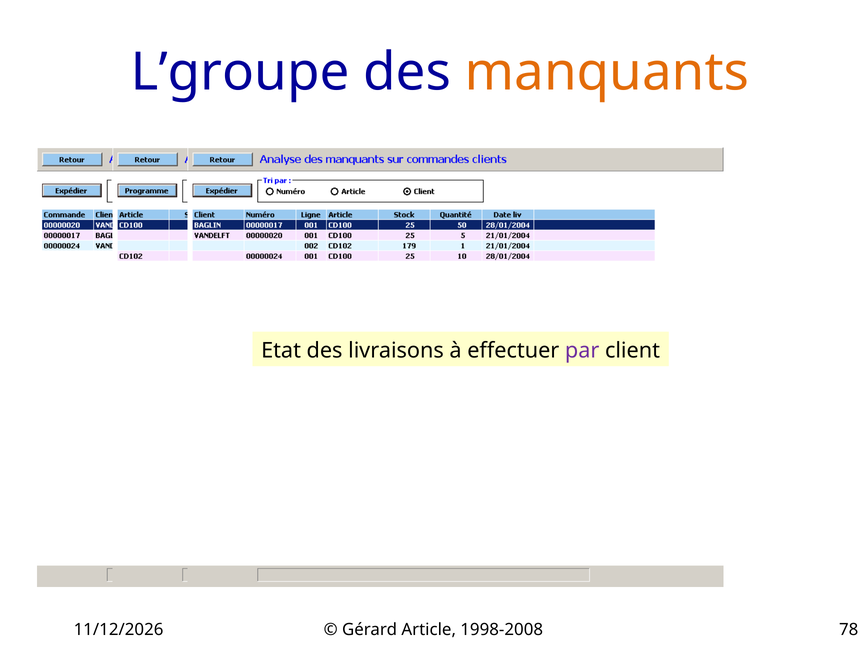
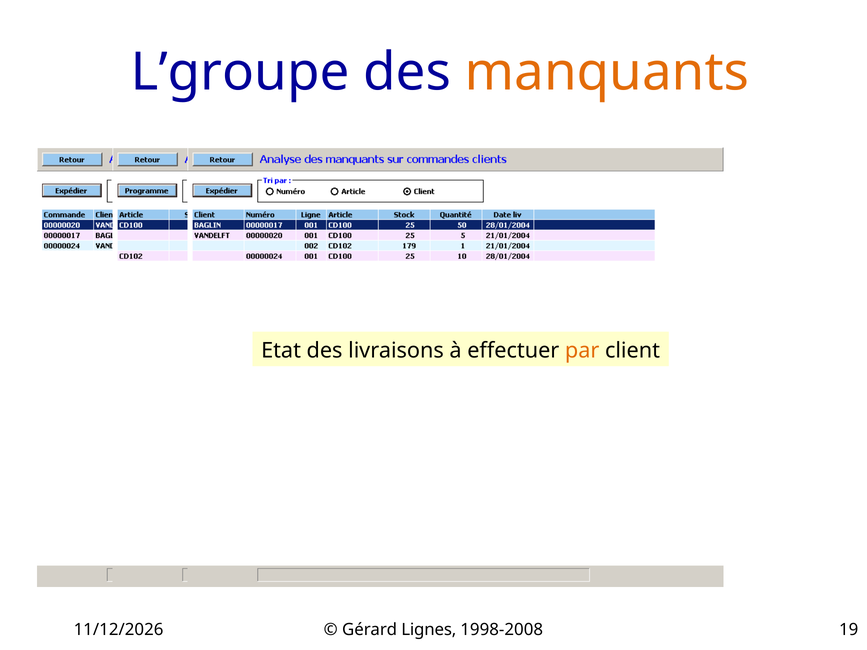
par colour: purple -> orange (582, 351)
Gérard Article: Article -> Lignes (429, 630)
78: 78 -> 19 (849, 630)
